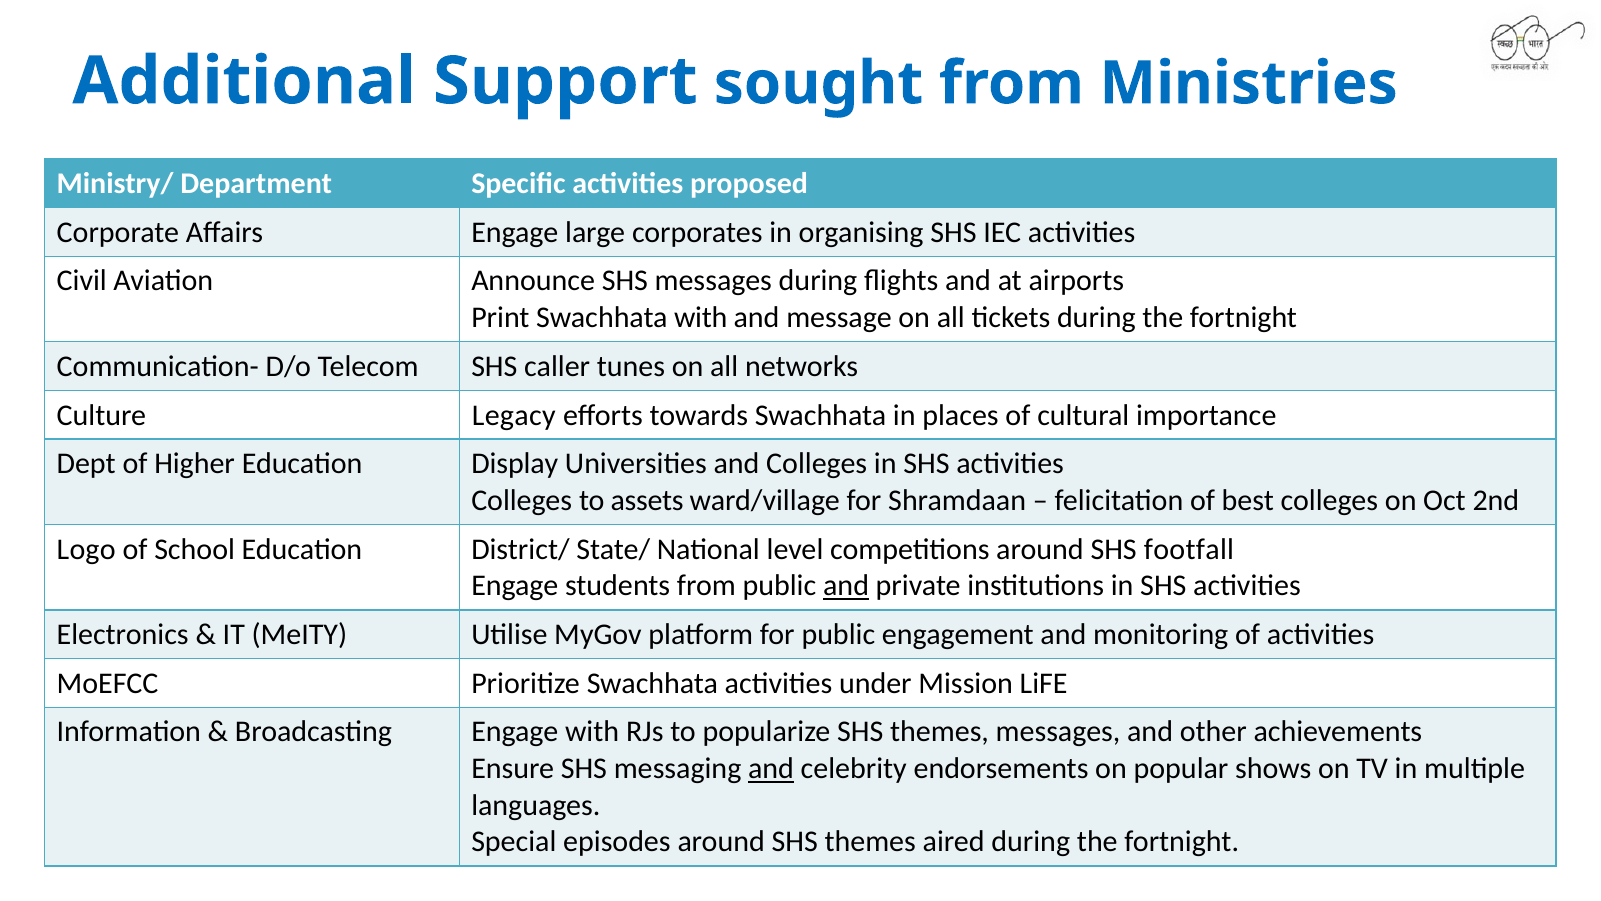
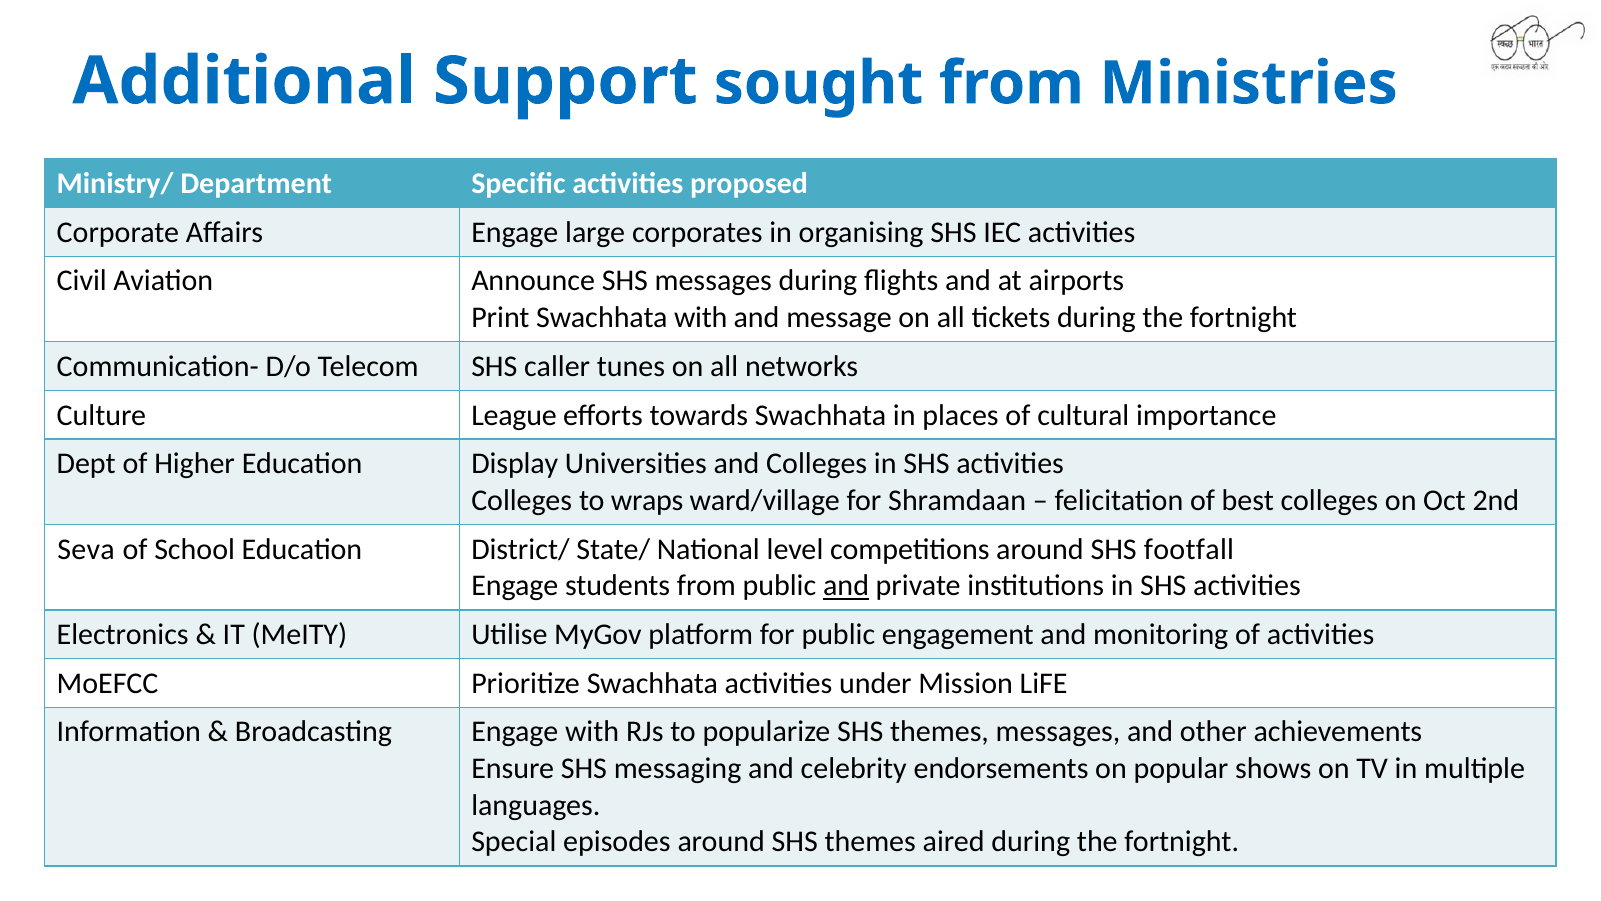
Legacy: Legacy -> League (514, 415)
assets: assets -> wraps (647, 500)
Logo: Logo -> Seva (86, 549)
and underline: present -> none (771, 768)
